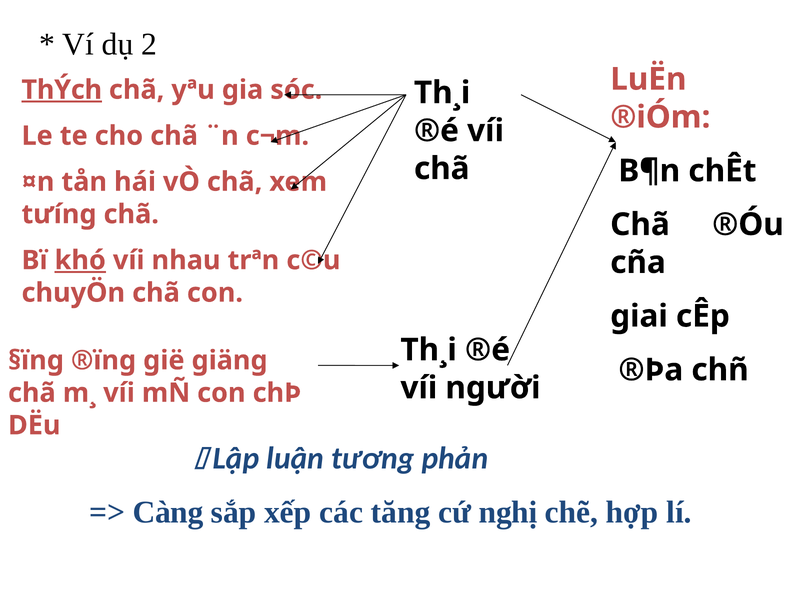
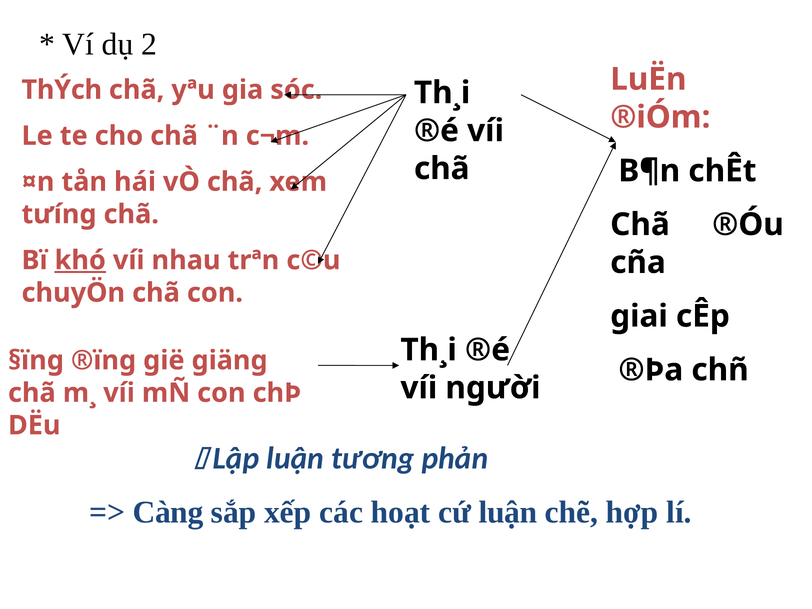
ThÝch underline: present -> none (62, 90)
tăng: tăng -> hoạt (401, 512)
cứ nghị: nghị -> luận (508, 512)
